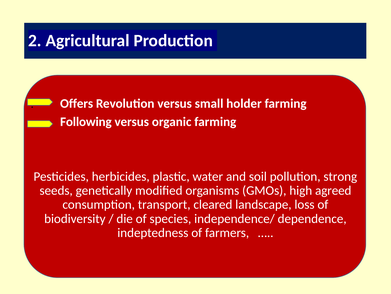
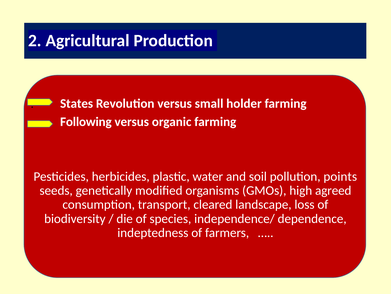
Offers: Offers -> States (77, 103)
strong: strong -> points (340, 176)
